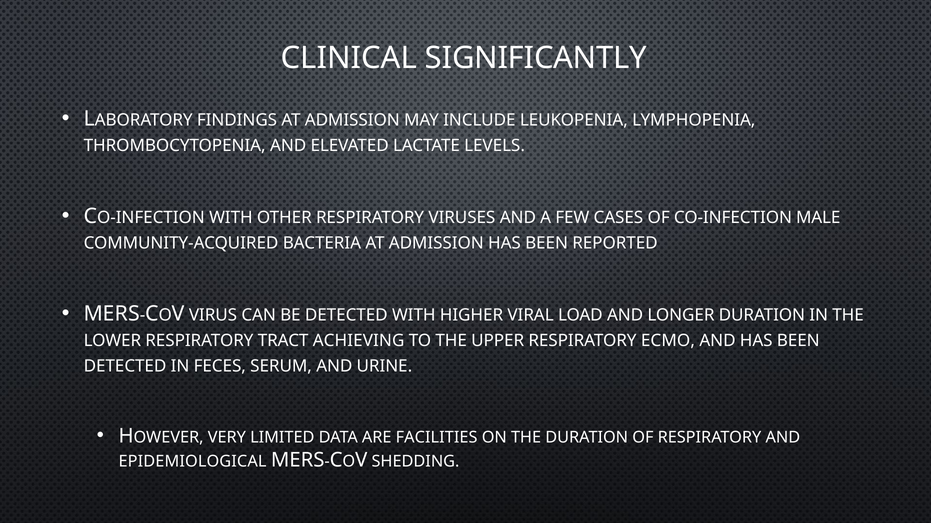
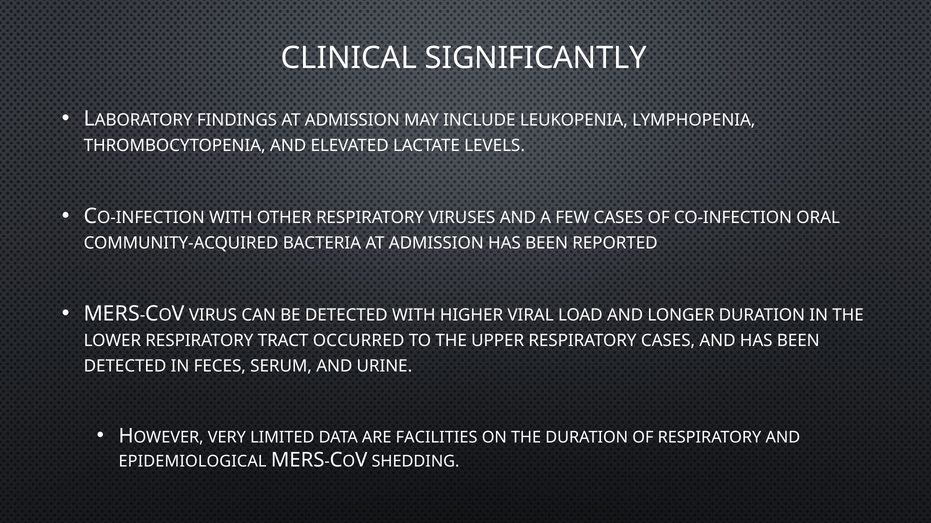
MALE: MALE -> ORAL (818, 218)
ACHIEVING: ACHIEVING -> OCCURRED (359, 341)
RESPIRATORY ECMO: ECMO -> CASES (668, 341)
